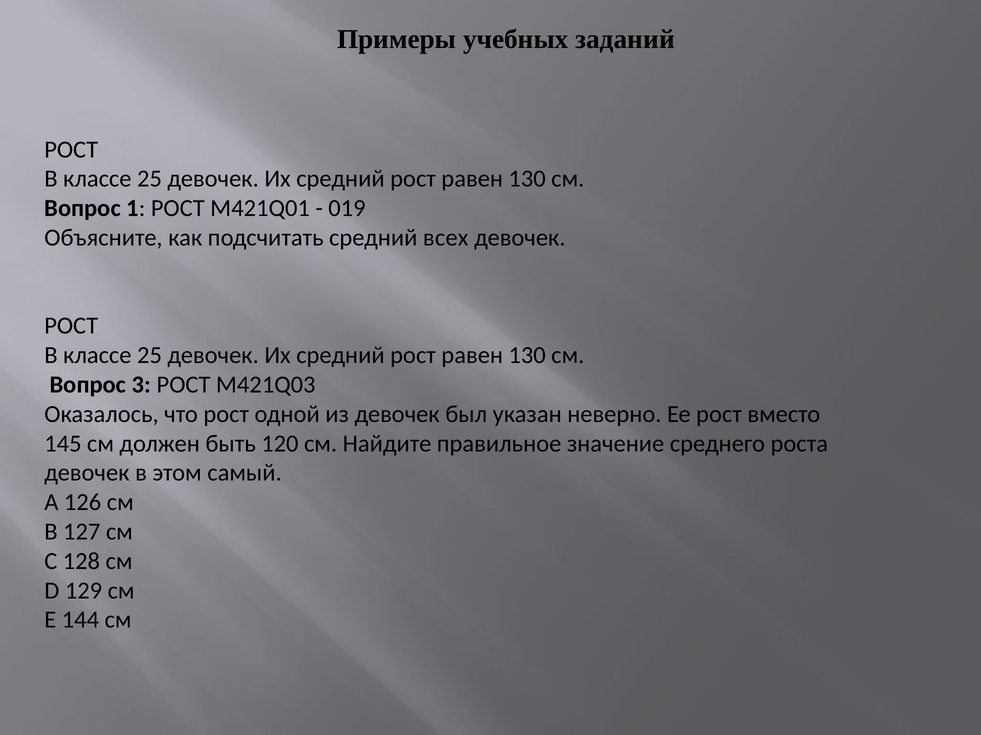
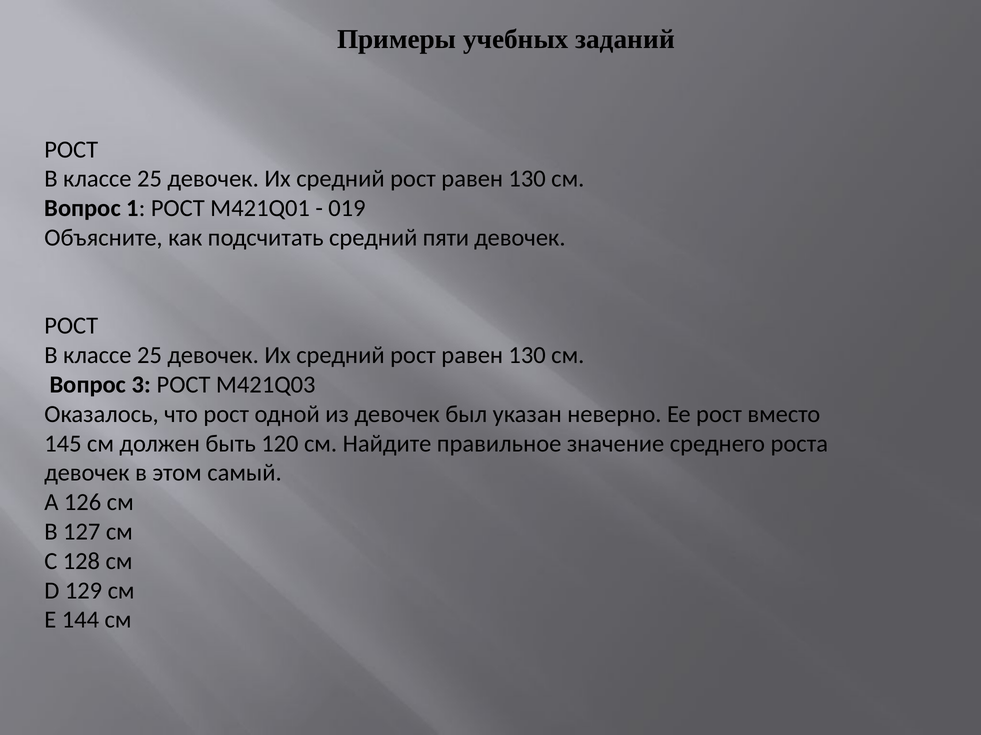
всех: всех -> пяти (446, 238)
